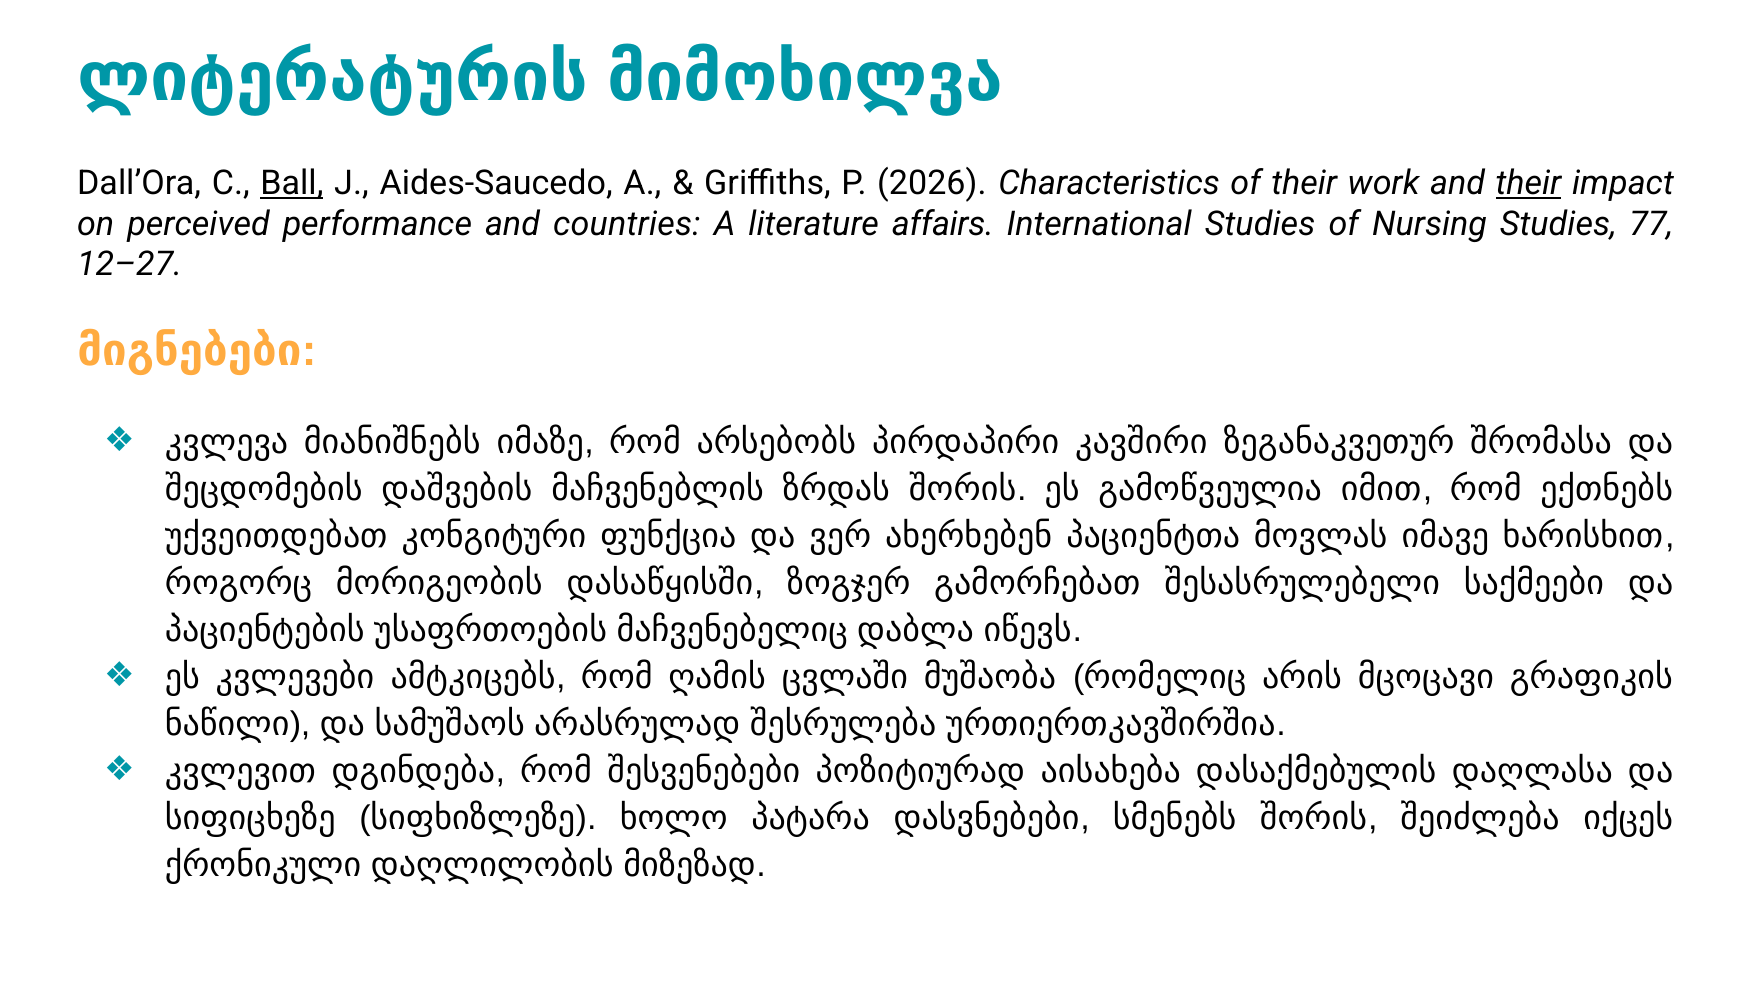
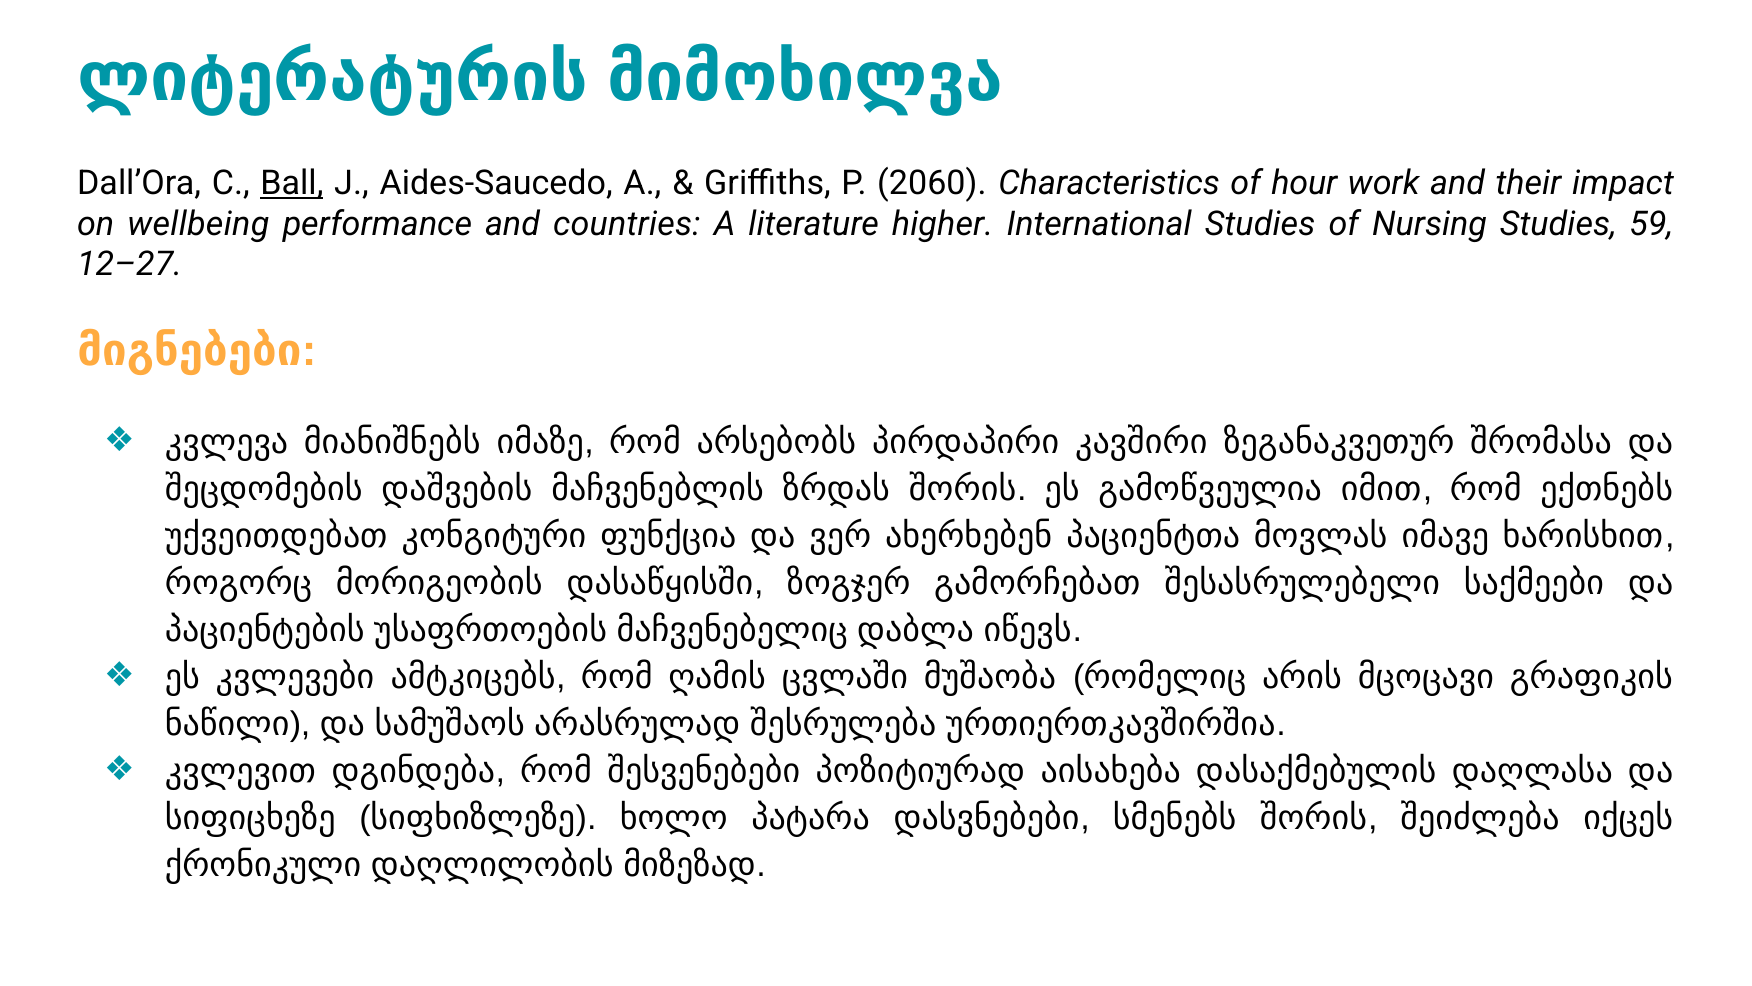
2026: 2026 -> 2060 (932, 183)
of their: their -> hour (1304, 183)
their underline: present -> none (1529, 183)
perceived: perceived -> wellbeing (198, 224)
affairs: affairs -> higher (943, 224)
77: 77 -> 59 (1651, 224)
